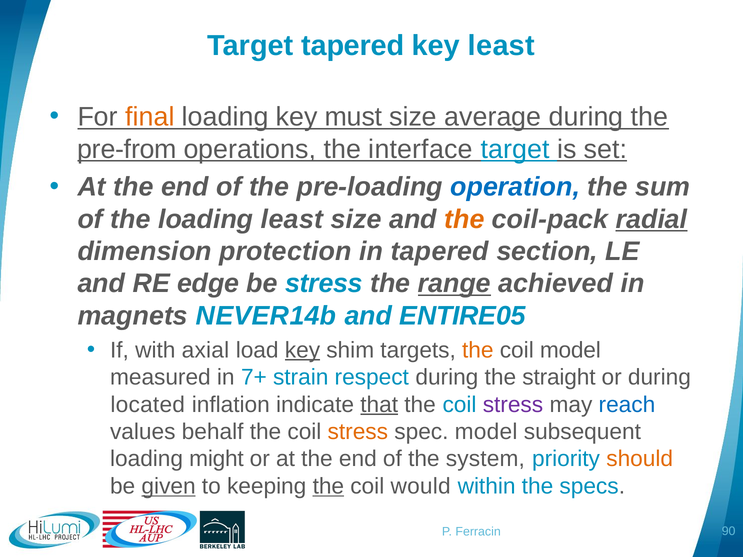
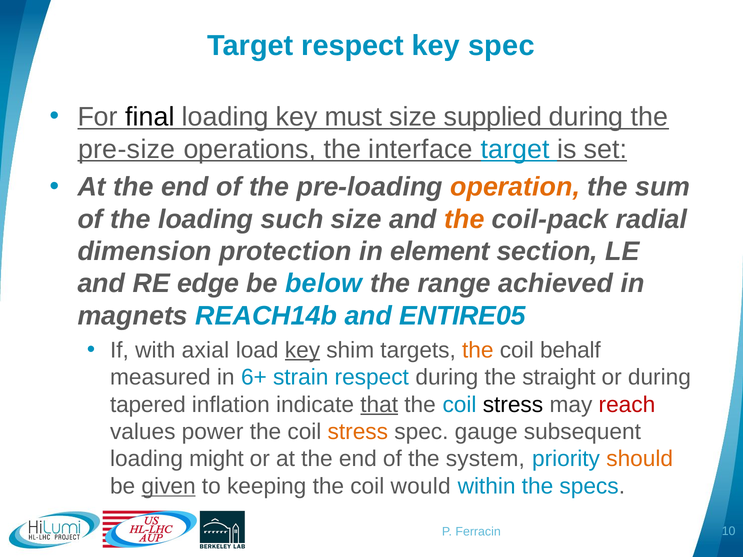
Target tapered: tapered -> respect (353, 46)
key least: least -> spec (501, 46)
final colour: orange -> black (150, 117)
average: average -> supplied (493, 117)
pre-from: pre-from -> pre-size (127, 149)
operation colour: blue -> orange (515, 187)
loading least: least -> such (292, 219)
radial underline: present -> none (652, 219)
in tapered: tapered -> element (440, 252)
be stress: stress -> below (324, 284)
range underline: present -> none (454, 284)
NEVER14b: NEVER14b -> REACH14b (266, 316)
coil model: model -> behalf (570, 350)
7+: 7+ -> 6+ (254, 377)
located: located -> tapered (148, 405)
stress colour: purple -> black (513, 405)
reach colour: blue -> red (627, 405)
behalf: behalf -> power (213, 432)
spec model: model -> gauge (486, 432)
the underline: present -> none (328, 486)
90: 90 -> 10 (729, 531)
